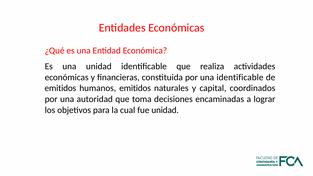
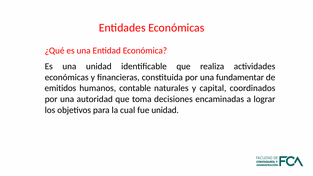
una identificable: identificable -> fundamentar (240, 77)
humanos emitidos: emitidos -> contable (135, 88)
